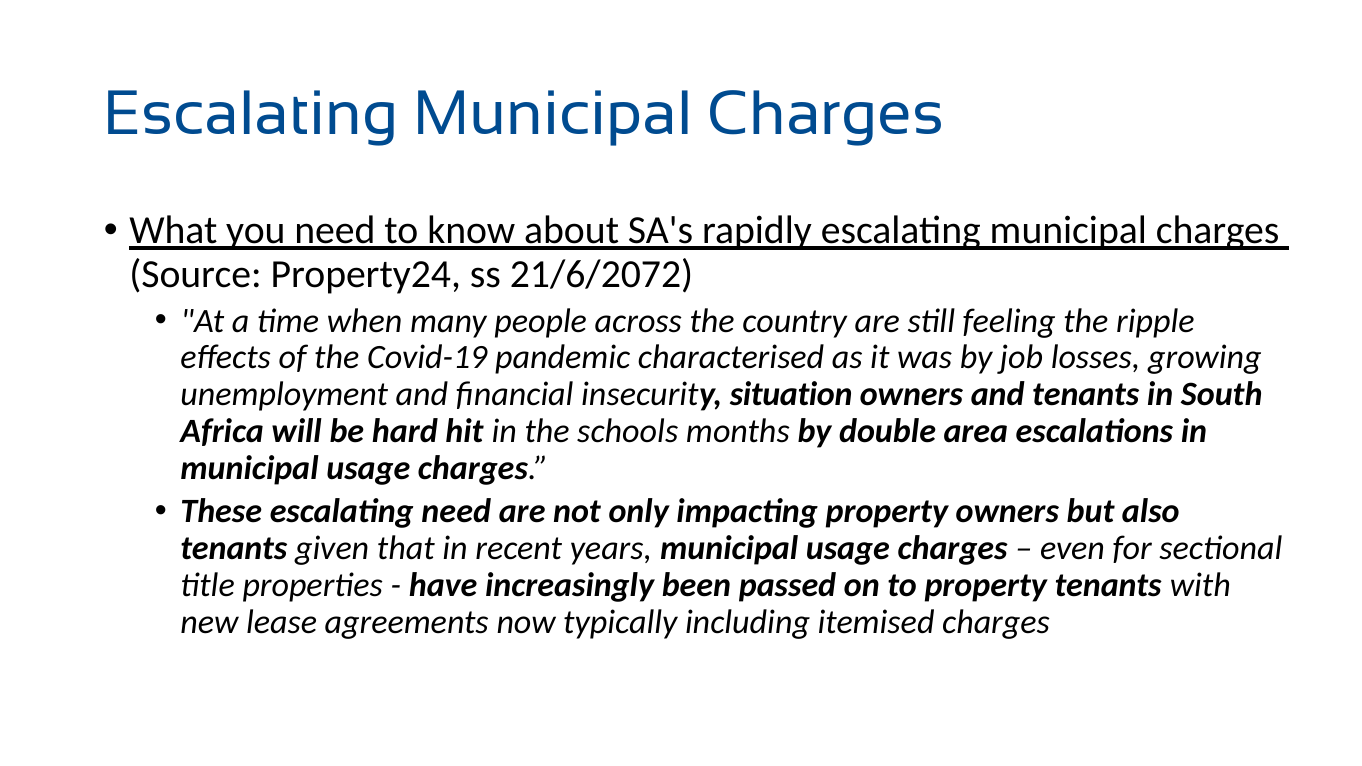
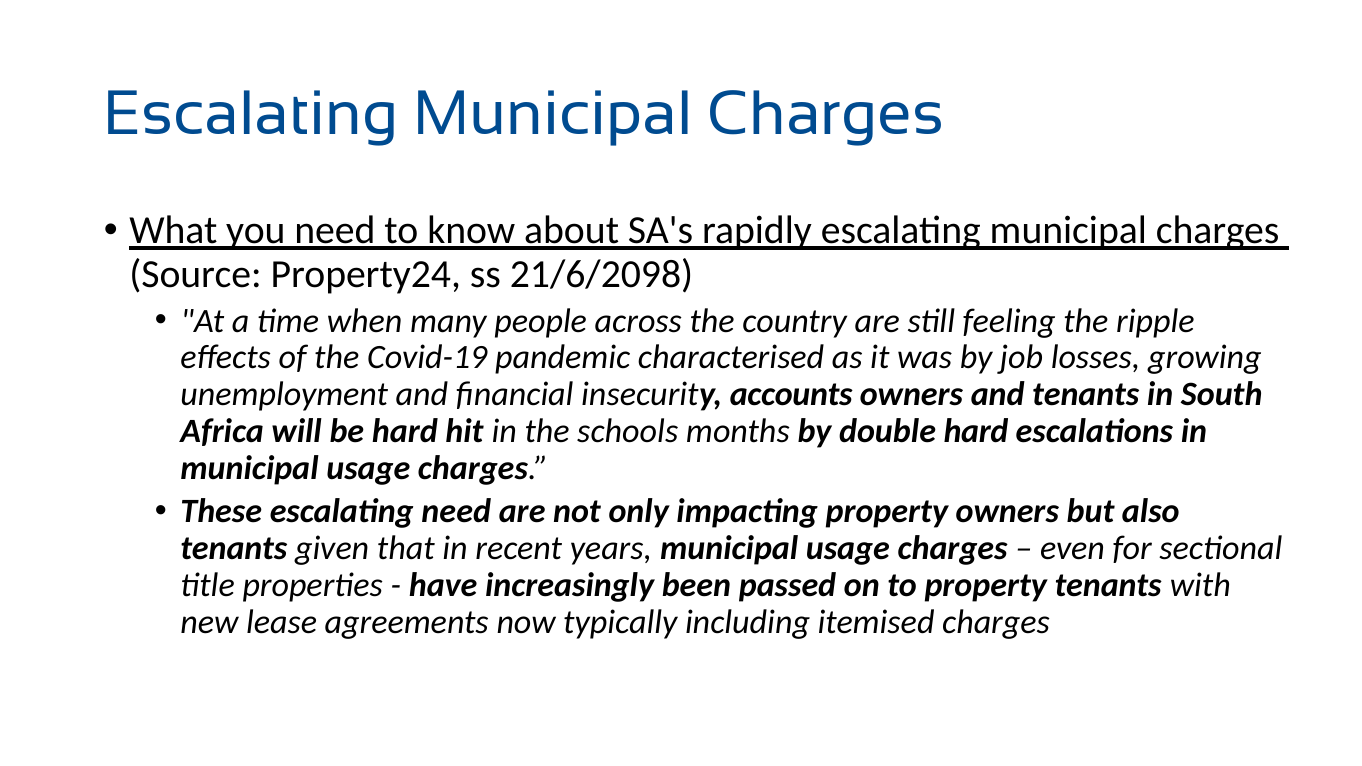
21/6/2072: 21/6/2072 -> 21/6/2098 (602, 274)
situation: situation -> accounts (791, 394)
double area: area -> hard (976, 431)
